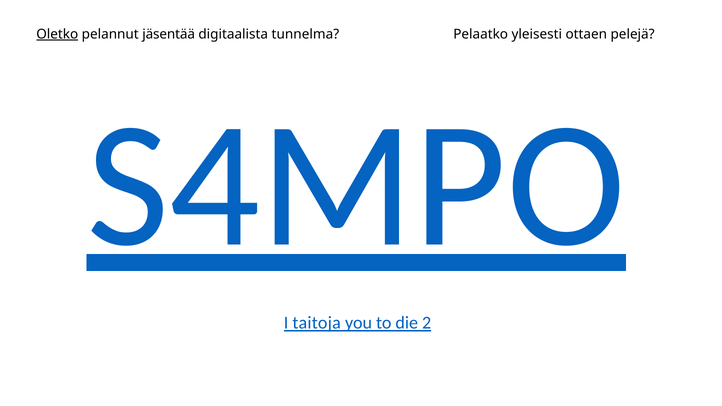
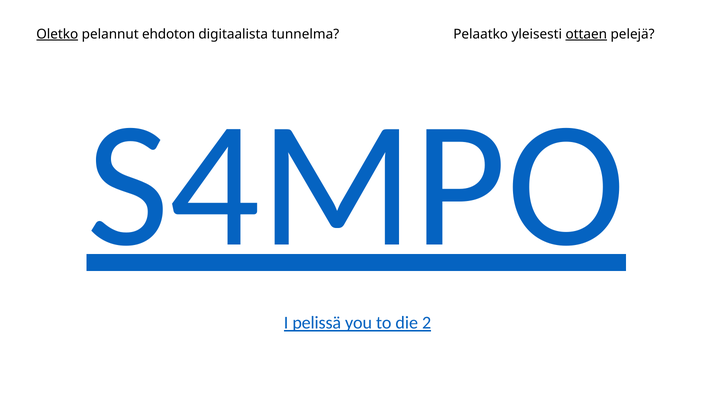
jäsentää: jäsentää -> ehdoton (169, 34)
ottaen underline: none -> present (586, 34)
taitoja: taitoja -> pelissä (317, 323)
